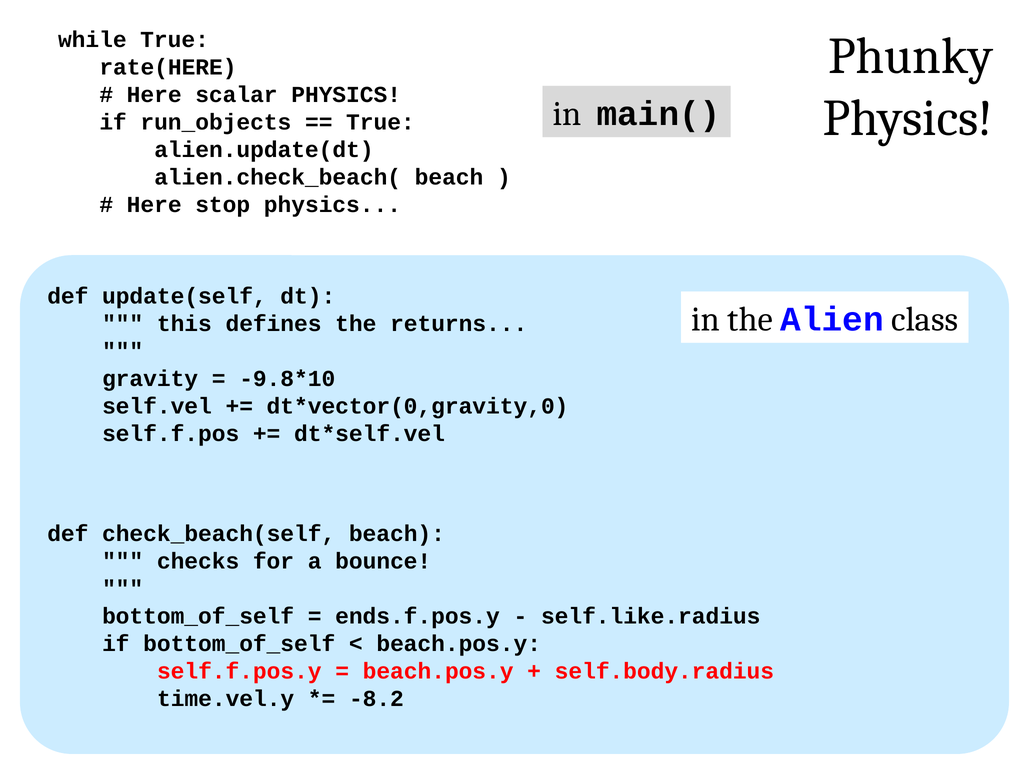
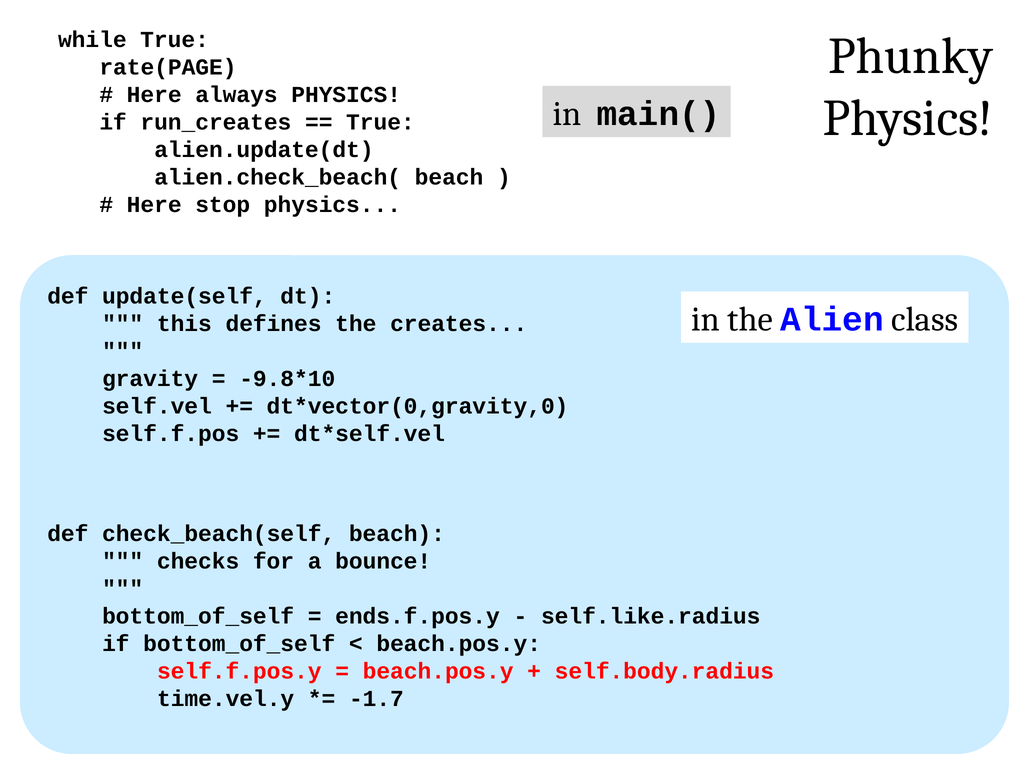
rate(HERE: rate(HERE -> rate(PAGE (168, 67)
scalar: scalar -> always (236, 95)
run_objects: run_objects -> run_creates (216, 122)
returns: returns -> creates (459, 324)
-8.2: -8.2 -> -1.7 (376, 699)
